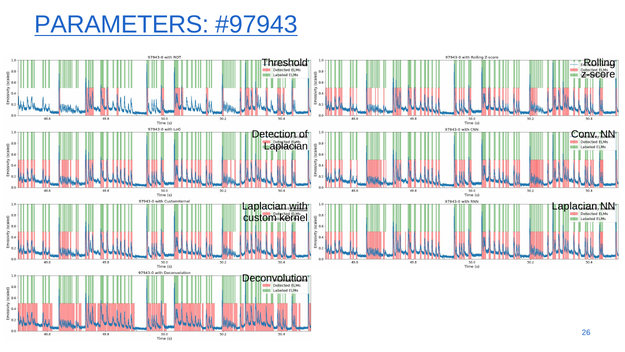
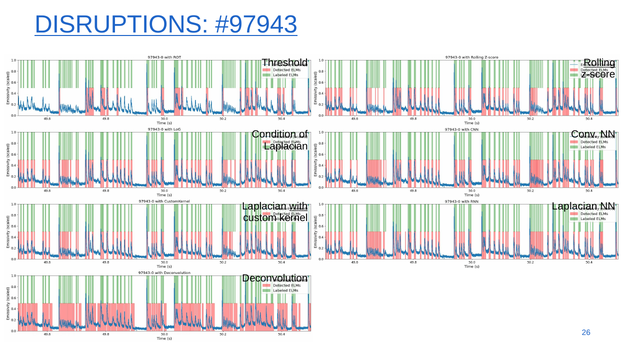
PARAMETERS: PARAMETERS -> DISRUPTIONS (122, 25)
Rolling underline: none -> present (599, 63)
Detection: Detection -> Condition (274, 134)
